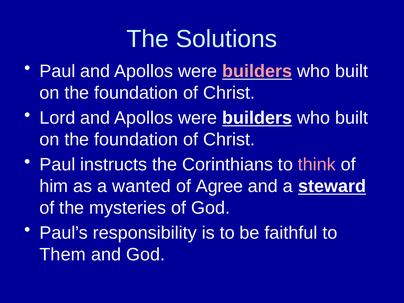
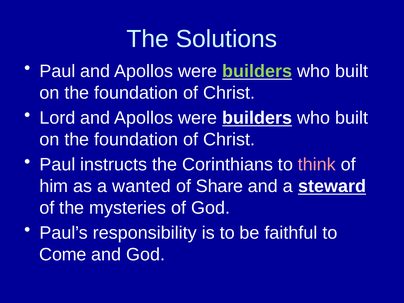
builders colour: pink -> light green (257, 71)
Agree: Agree -> Share (220, 186)
Them: Them -> Come (63, 254)
